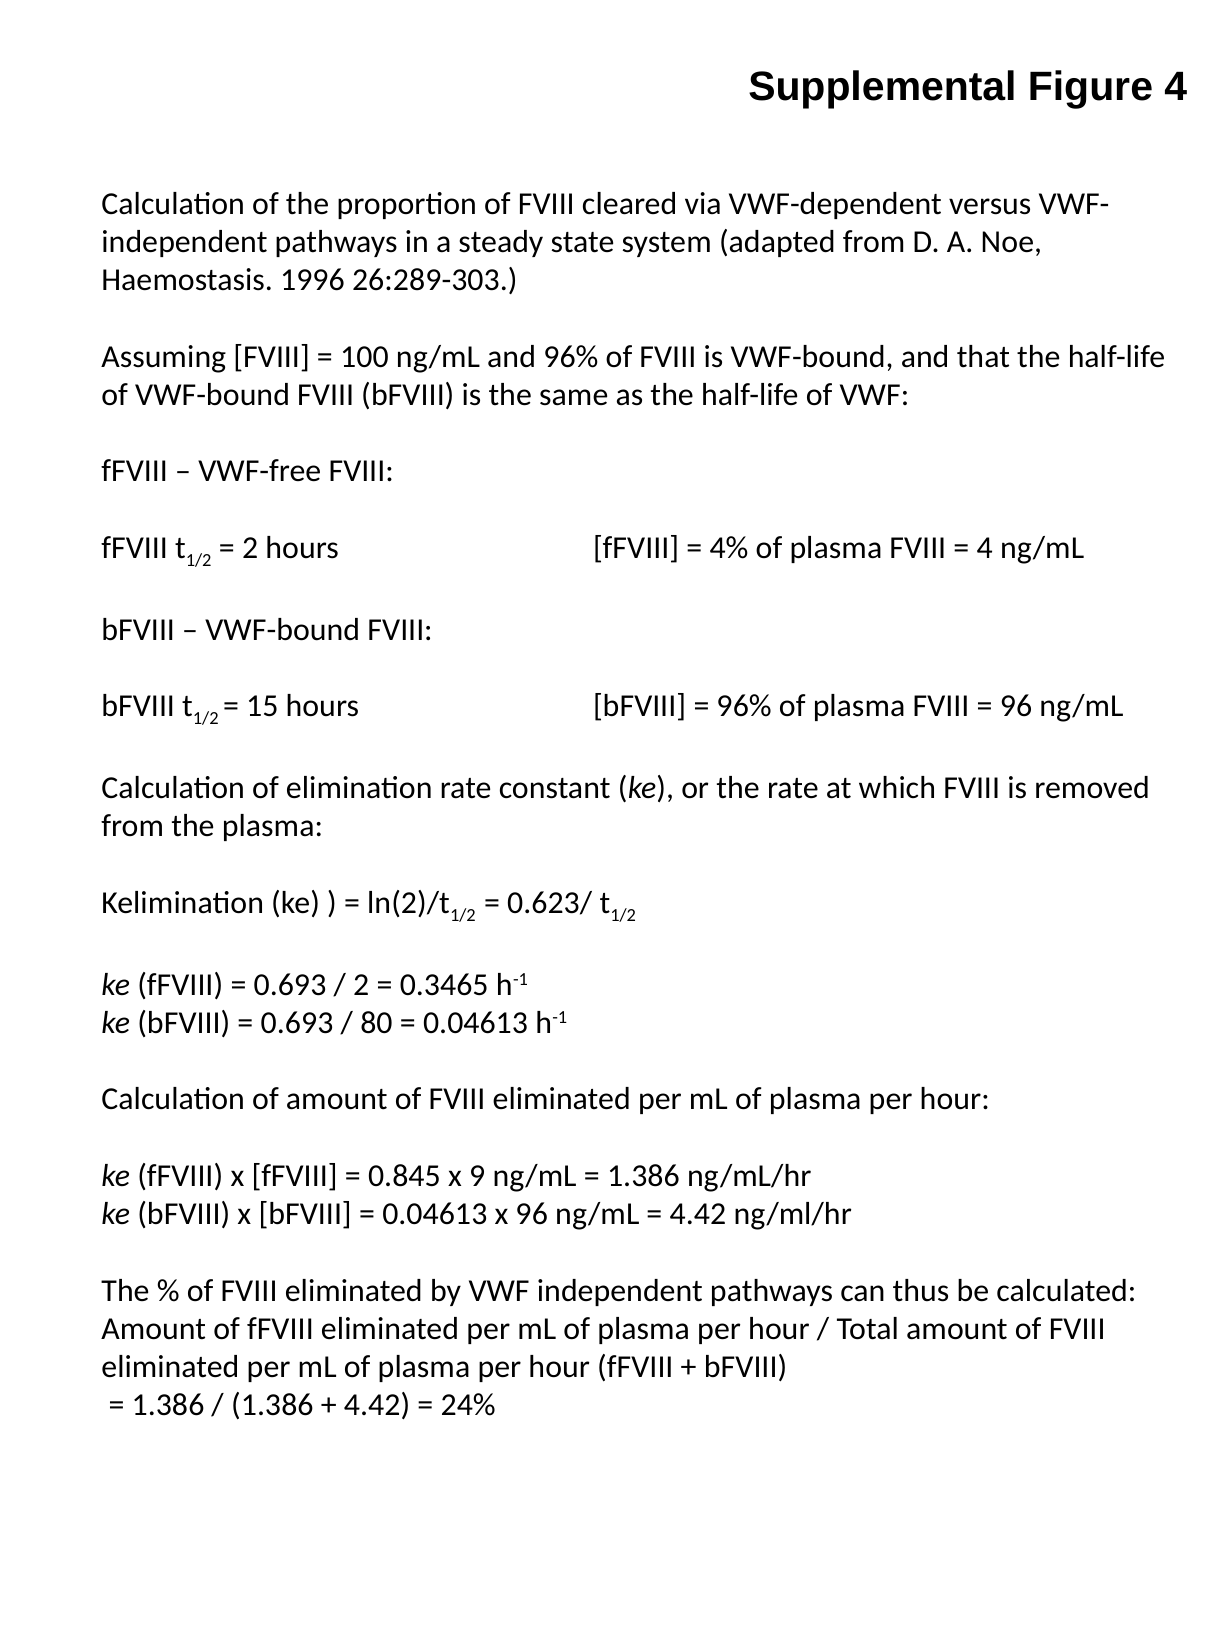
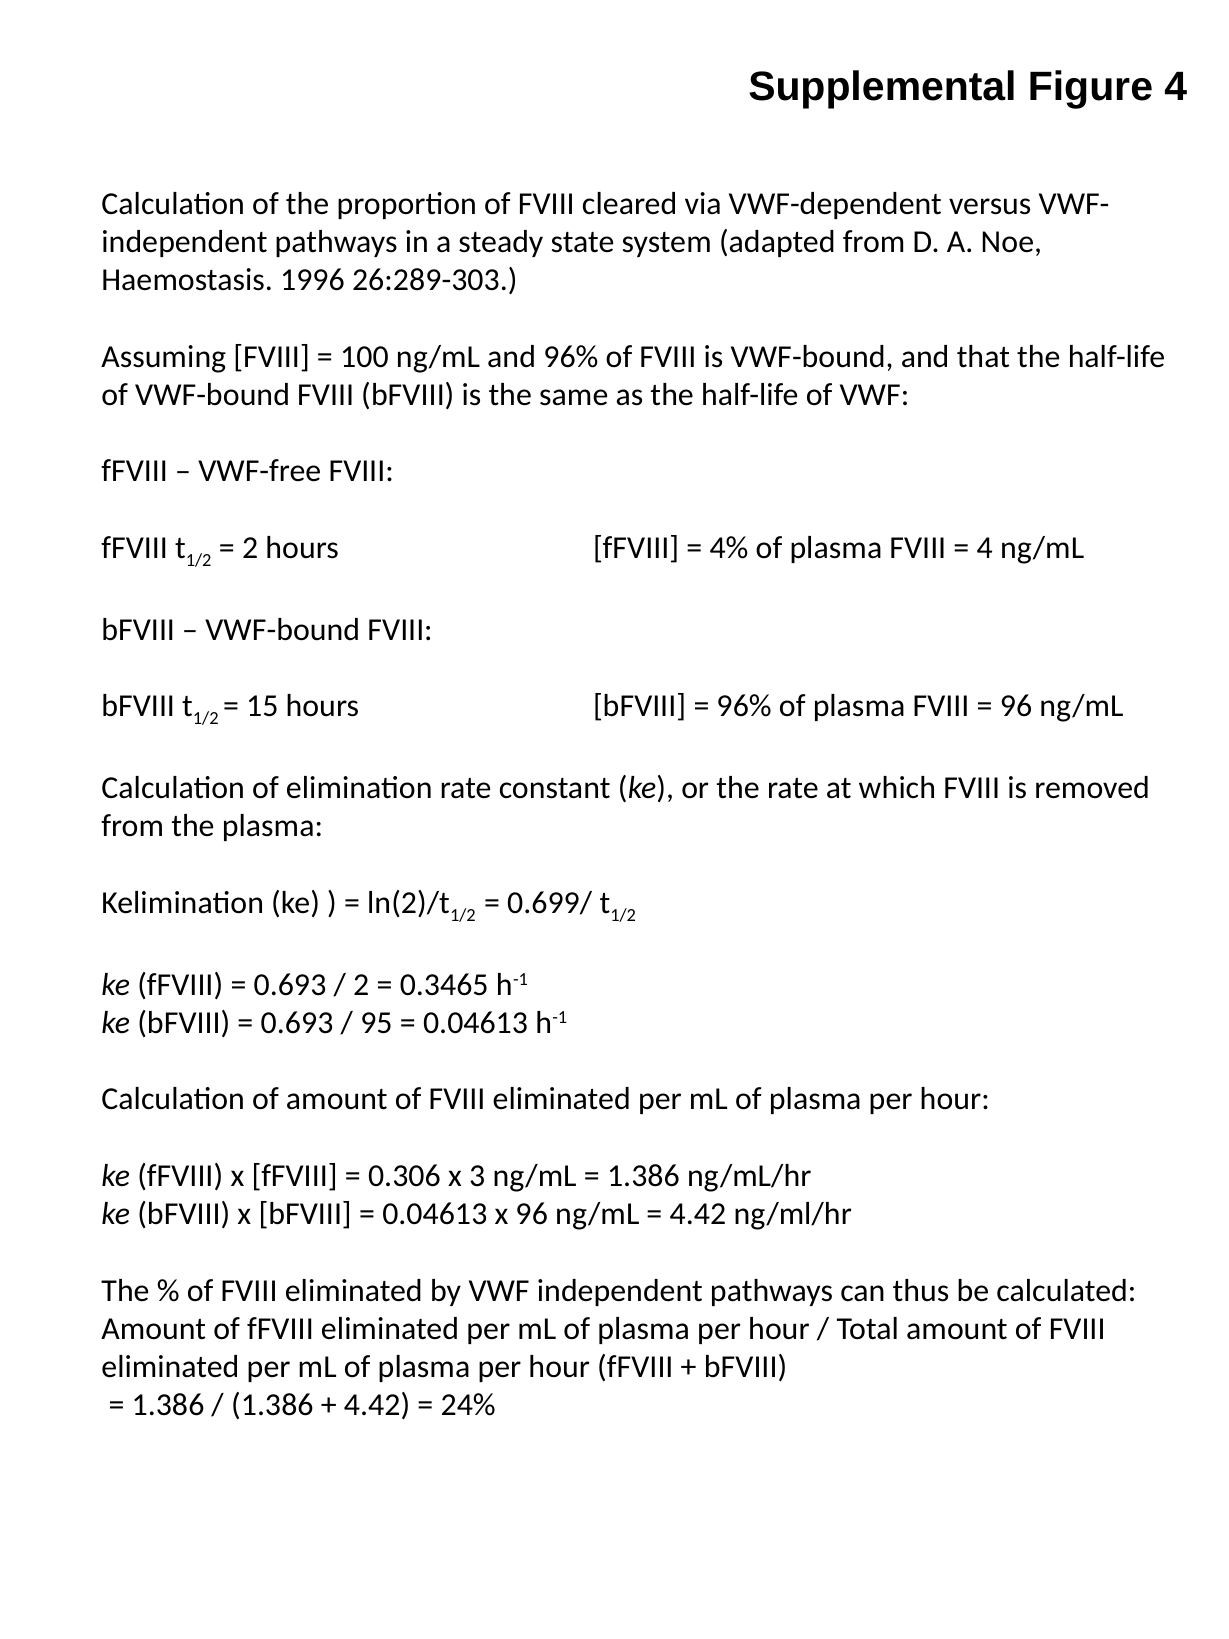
0.623/: 0.623/ -> 0.699/ (550, 903)
80: 80 -> 95 (376, 1023)
0.845: 0.845 -> 0.306 (404, 1176)
9: 9 -> 3 (477, 1176)
